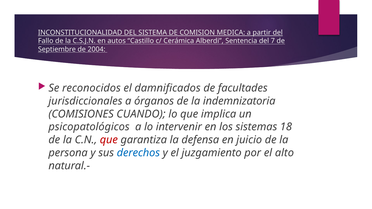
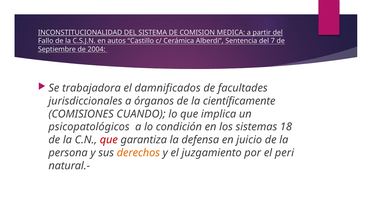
reconocidos: reconocidos -> trabajadora (91, 88)
indemnizatoria: indemnizatoria -> científicamente (239, 101)
intervenir: intervenir -> condición (179, 127)
derechos colour: blue -> orange (138, 153)
alto: alto -> peri (284, 153)
